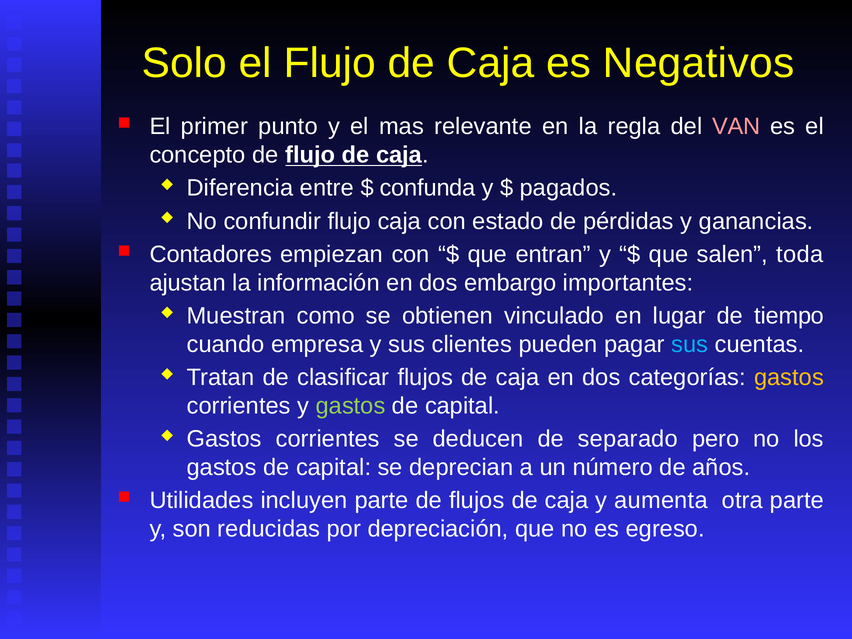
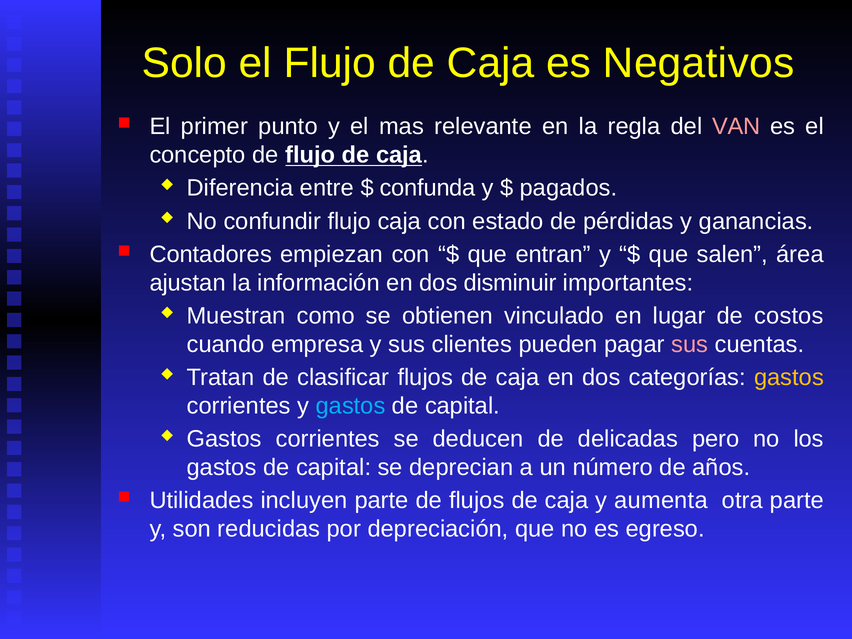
toda: toda -> área (800, 254)
embargo: embargo -> disminuir (510, 283)
tiempo: tiempo -> costos (789, 316)
sus colour: light blue -> pink (690, 344)
gastos colour: light green -> light blue (351, 406)
separado: separado -> delicadas (628, 439)
